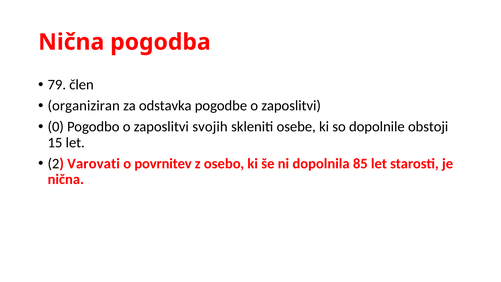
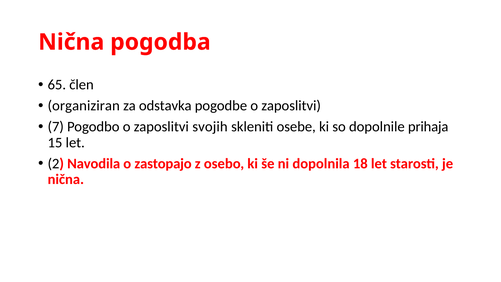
79: 79 -> 65 (57, 85)
0: 0 -> 7 (56, 127)
obstoji: obstoji -> prihaja (428, 127)
Varovati: Varovati -> Navodila (94, 164)
povrnitev: povrnitev -> zastopajo (163, 164)
85: 85 -> 18 (360, 164)
